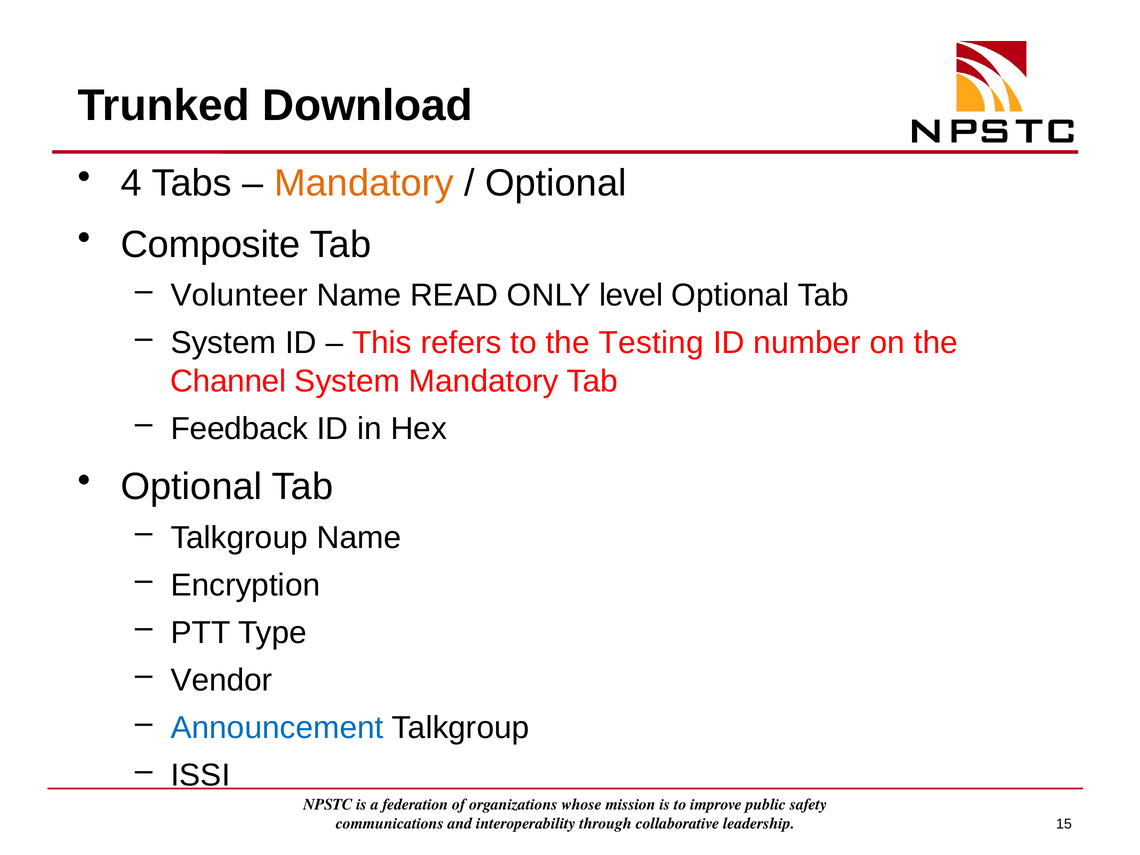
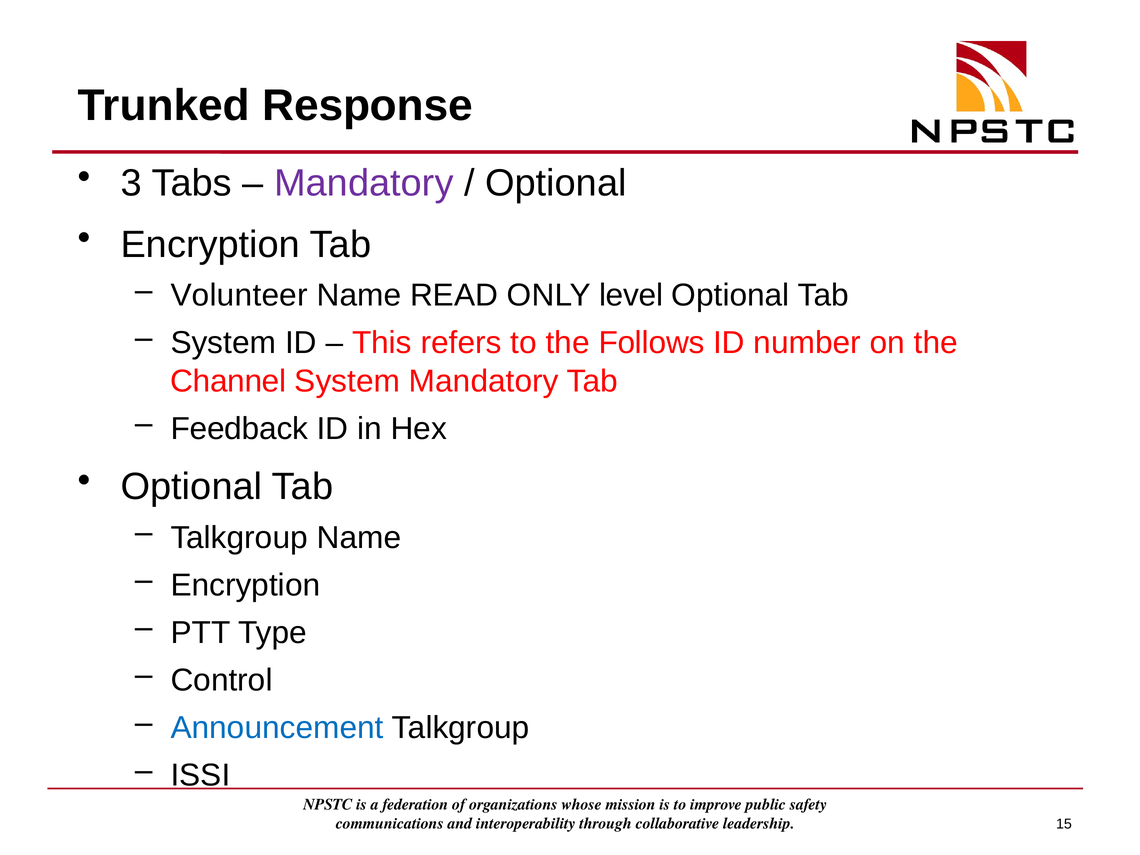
Download: Download -> Response (368, 106)
4: 4 -> 3 (131, 183)
Mandatory colour: orange -> purple (364, 183)
Composite: Composite -> Encryption (210, 245)
Testing: Testing -> Follows (652, 343)
Vendor: Vendor -> Control (222, 680)
